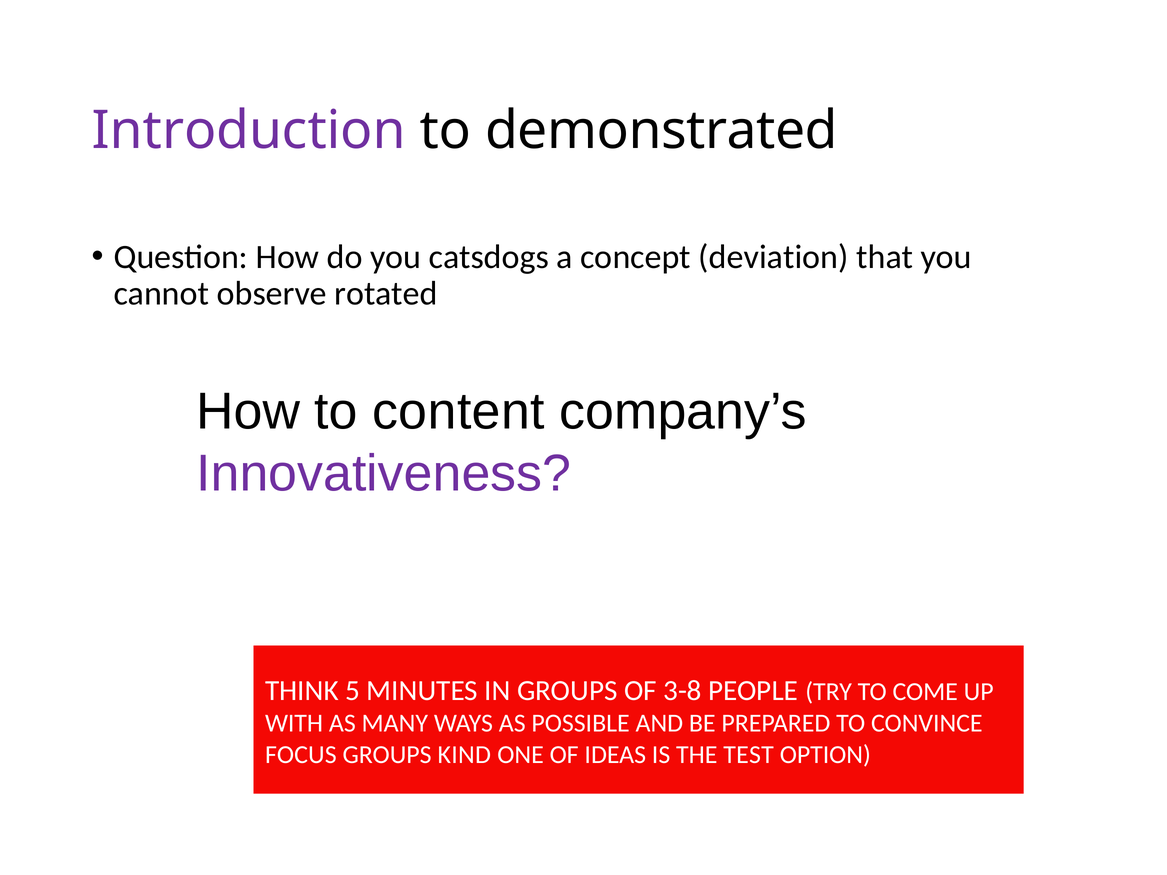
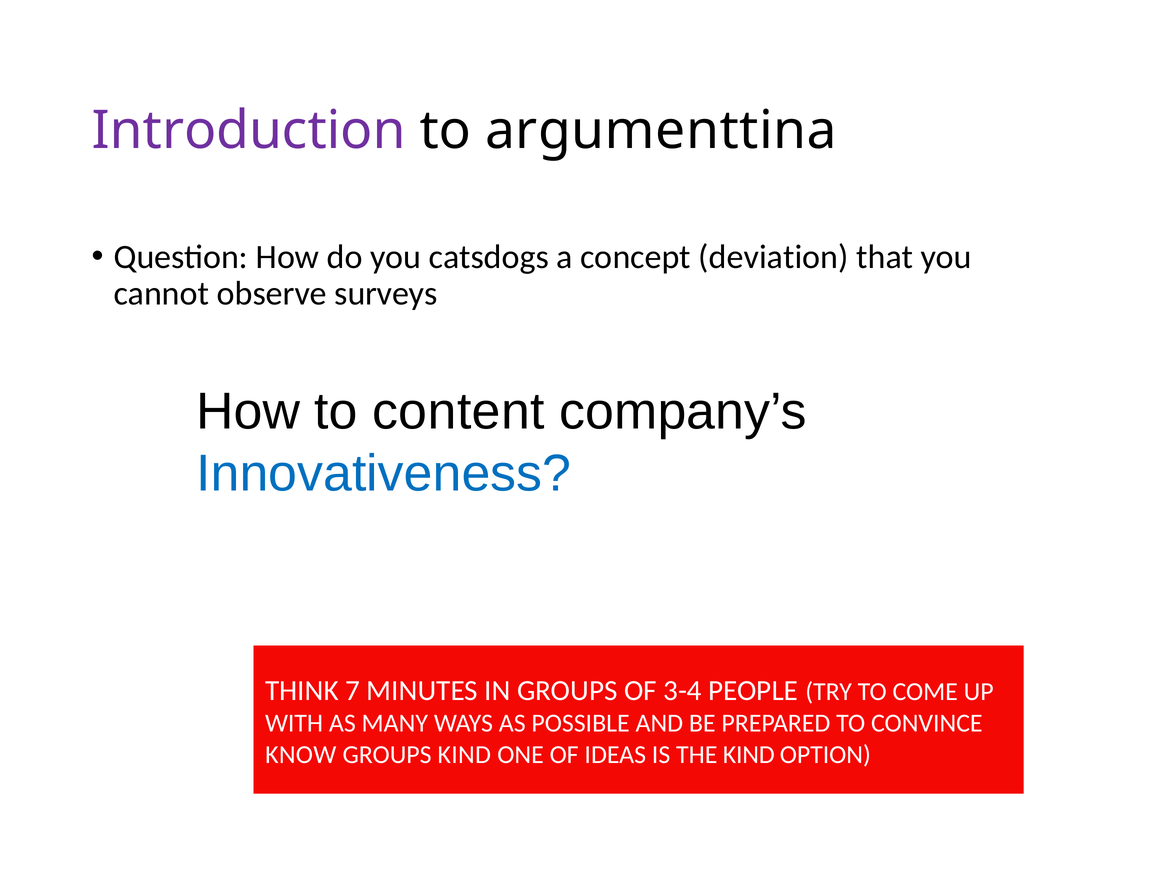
demonstrated: demonstrated -> argumenttina (661, 131)
rotated: rotated -> surveys (386, 294)
Innovativeness colour: purple -> blue (384, 474)
5: 5 -> 7 (353, 691)
3-8: 3-8 -> 3-4 (682, 691)
FOCUS: FOCUS -> KNOW (301, 755)
THE TEST: TEST -> KIND (749, 755)
